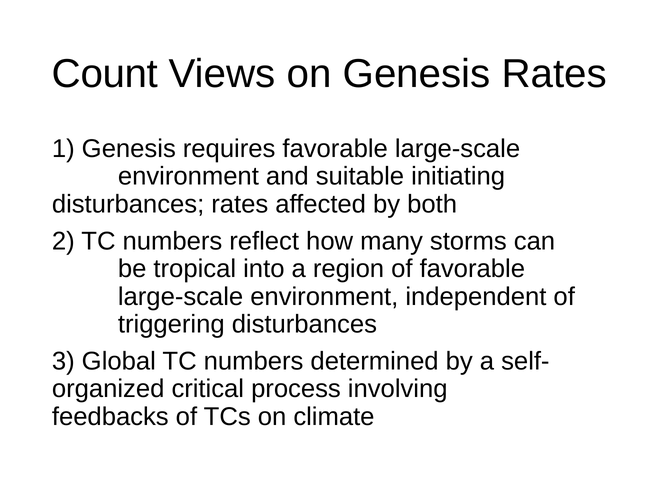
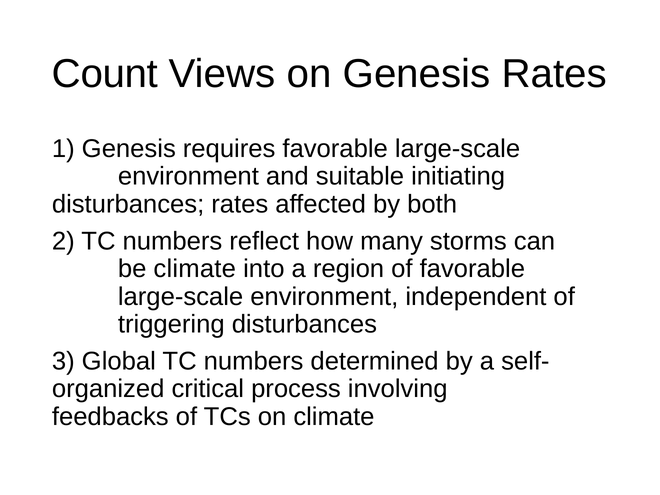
be tropical: tropical -> climate (195, 269)
